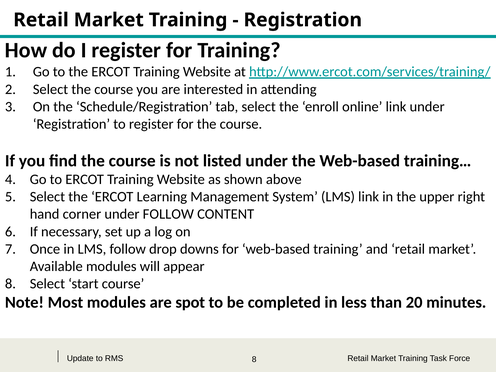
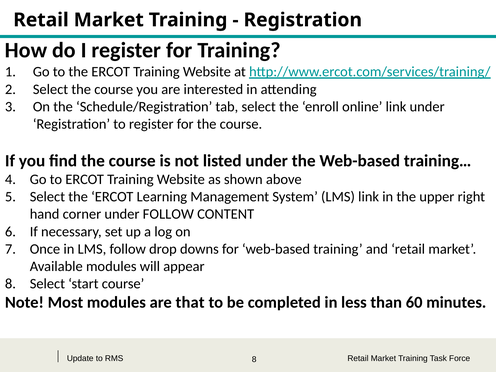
spot: spot -> that (190, 302)
20: 20 -> 60 (414, 302)
